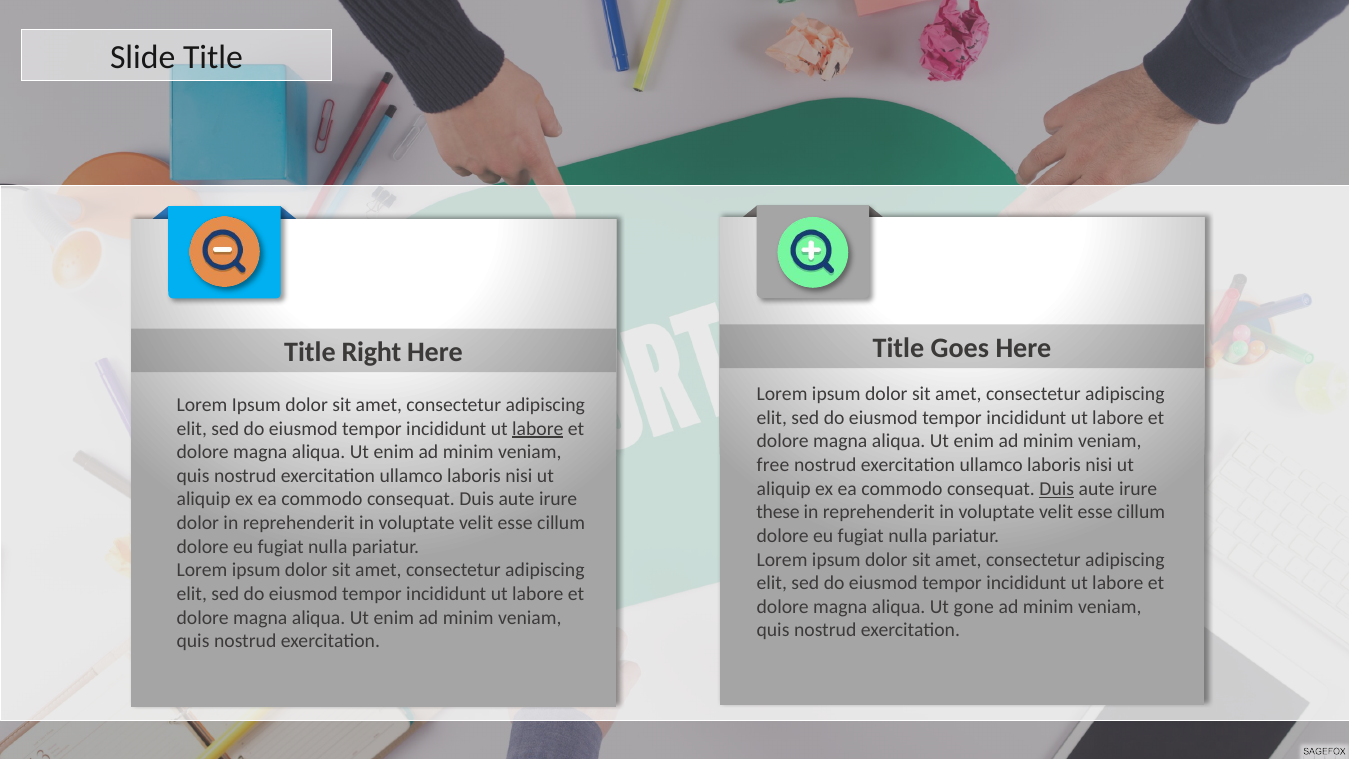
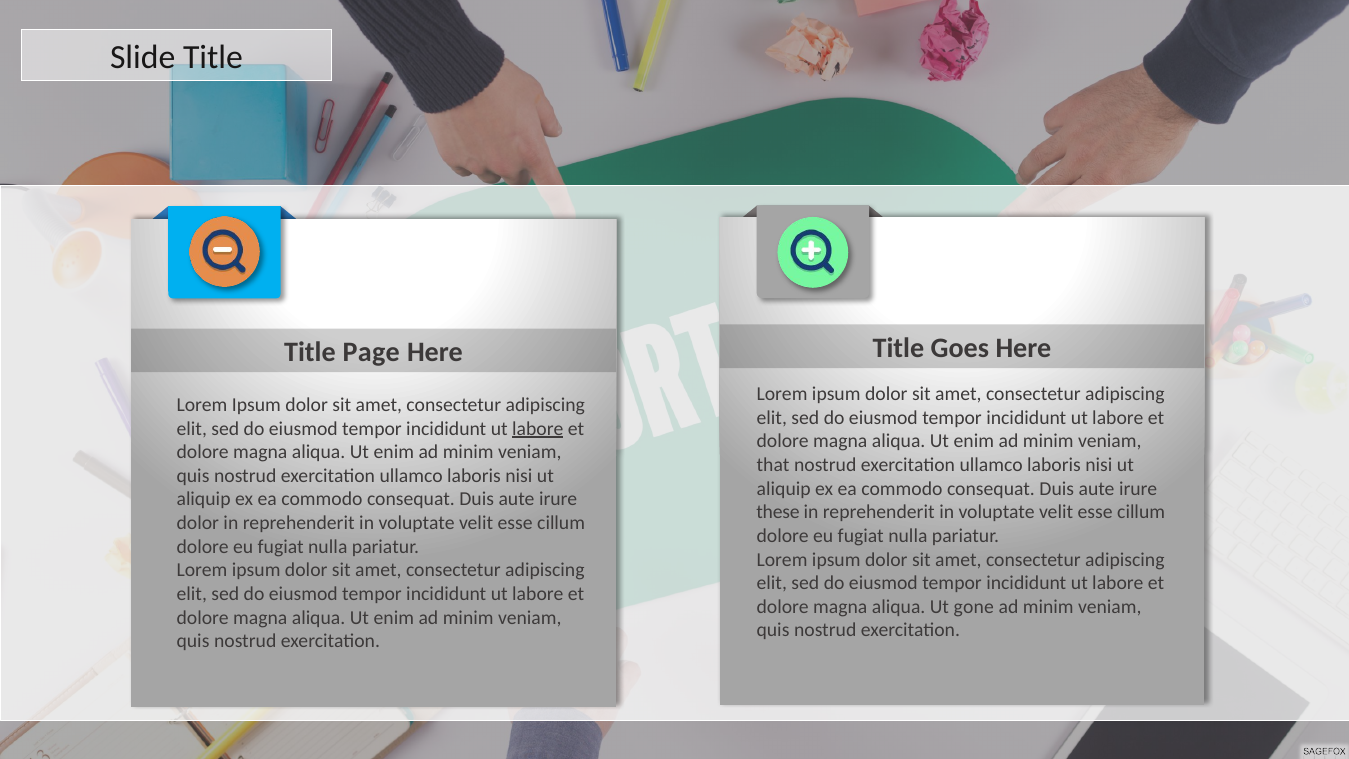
Right: Right -> Page (371, 352)
free: free -> that (773, 465)
Duis underline: present -> none (1057, 489)
